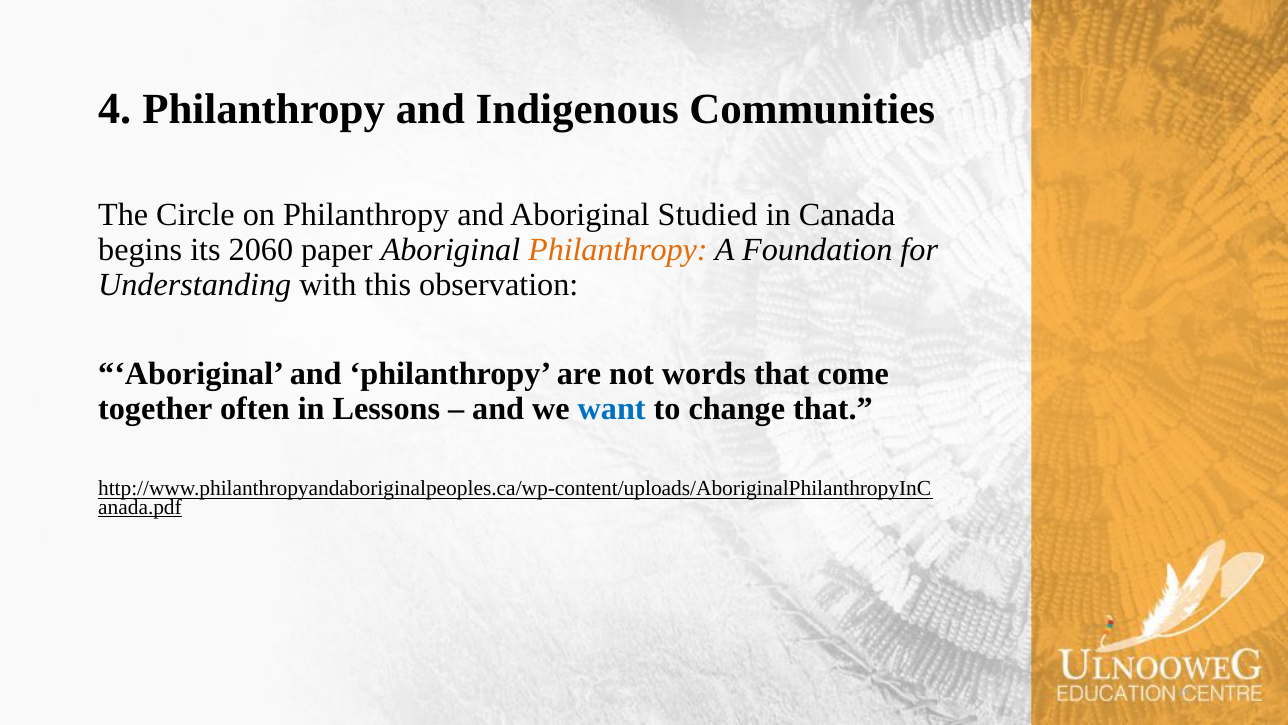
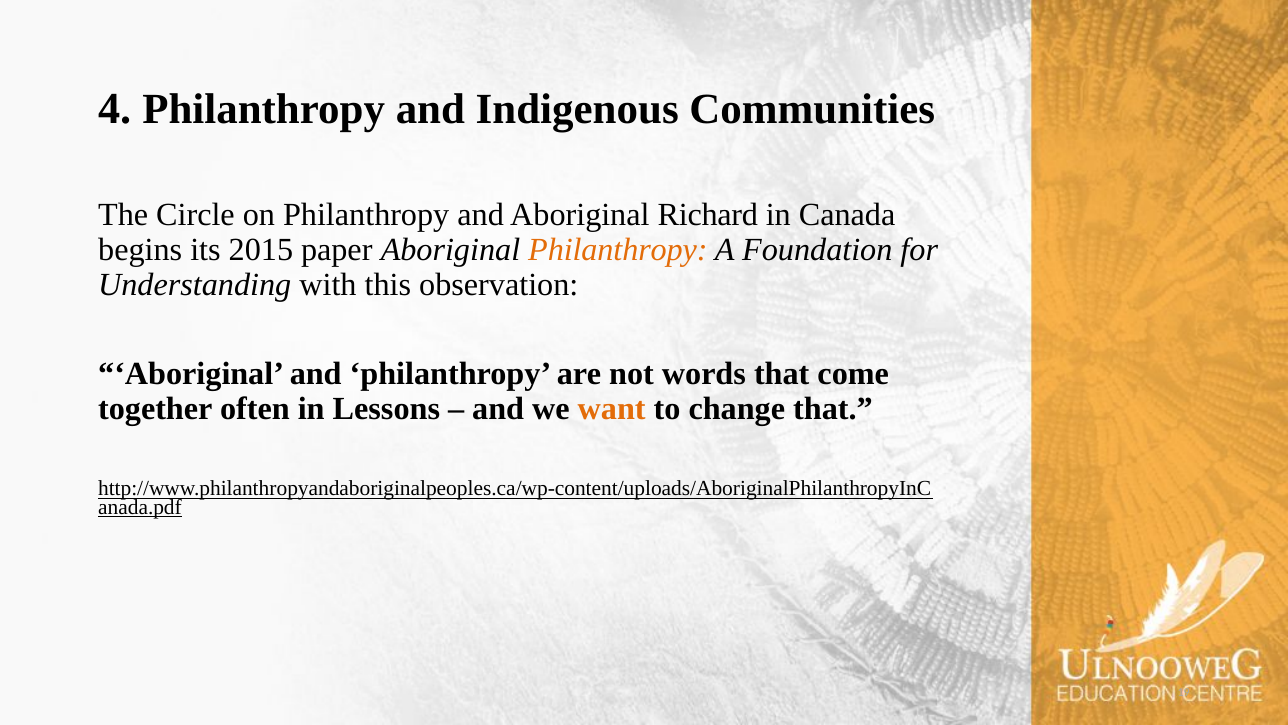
Studied: Studied -> Richard (708, 215)
2060: 2060 -> 2015 (261, 250)
want colour: blue -> orange (612, 409)
